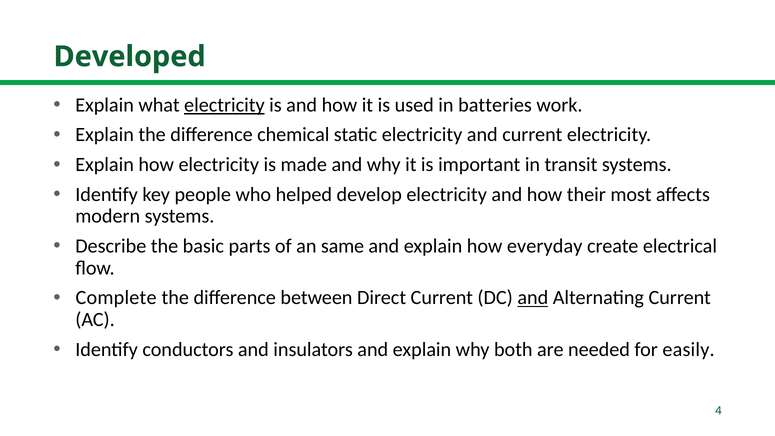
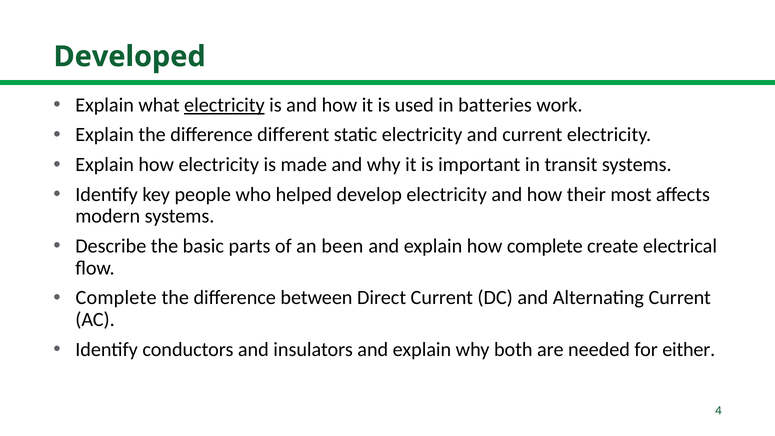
chemical: chemical -> different (293, 135)
same: same -> been (342, 246)
how everyday: everyday -> complete (545, 246)
and underline: present -> none (533, 298)
easily: easily -> either (689, 349)
